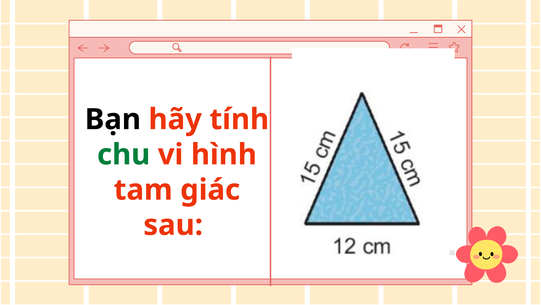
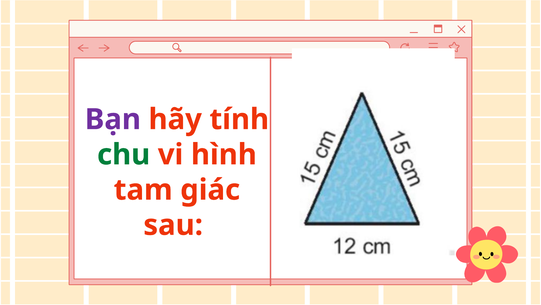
Bạn colour: black -> purple (113, 119)
